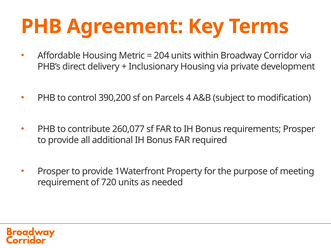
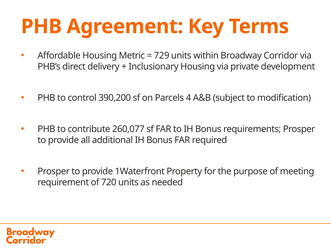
204: 204 -> 729 (162, 56)
